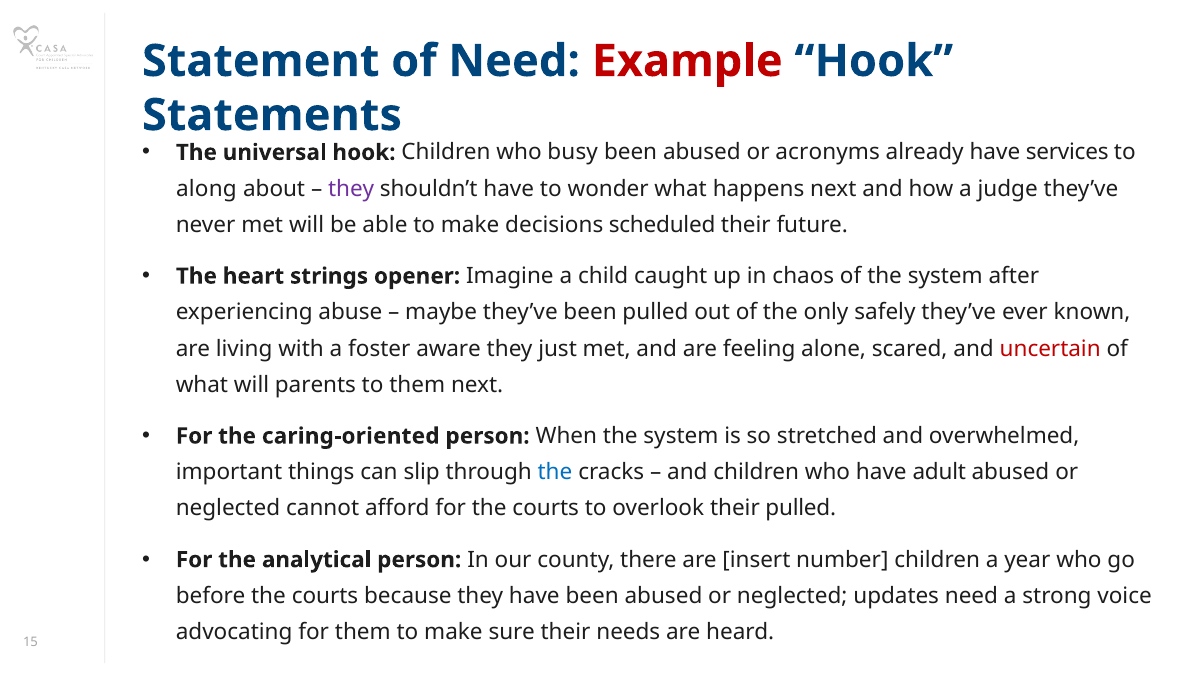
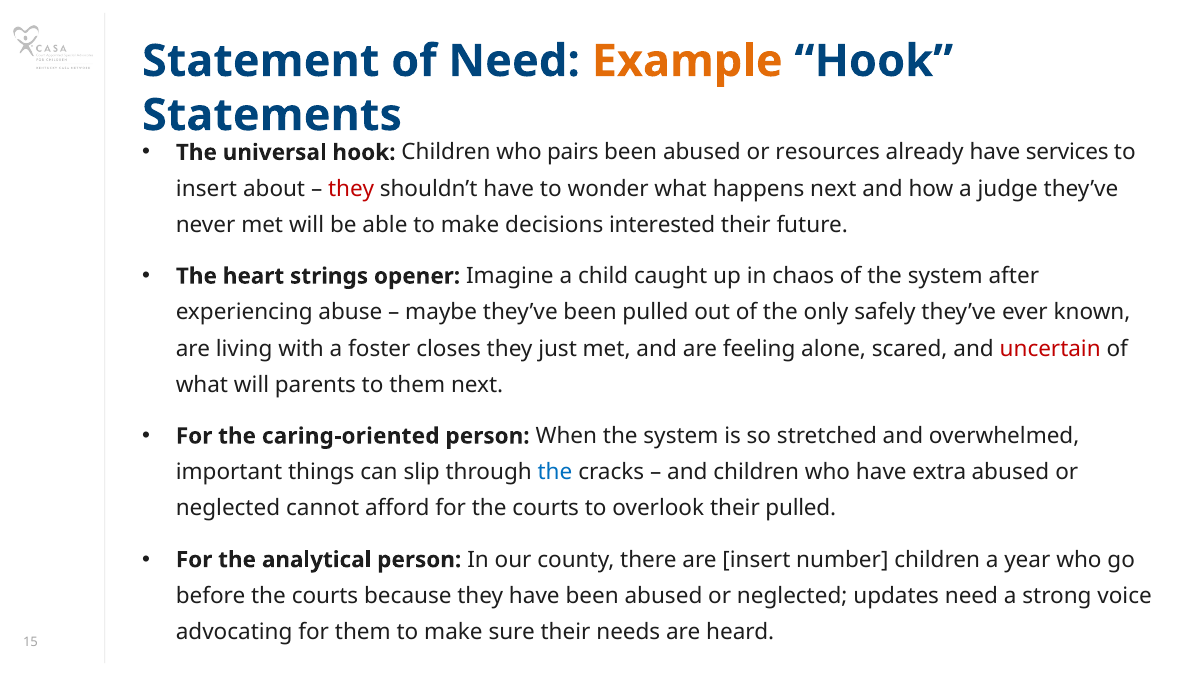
Example colour: red -> orange (687, 61)
busy: busy -> pairs (573, 152)
acronyms: acronyms -> resources (828, 152)
along: along -> insert (206, 189)
they colour: purple -> red (351, 189)
scheduled: scheduled -> interested (662, 225)
aware: aware -> closes (449, 349)
adult: adult -> extra (939, 472)
